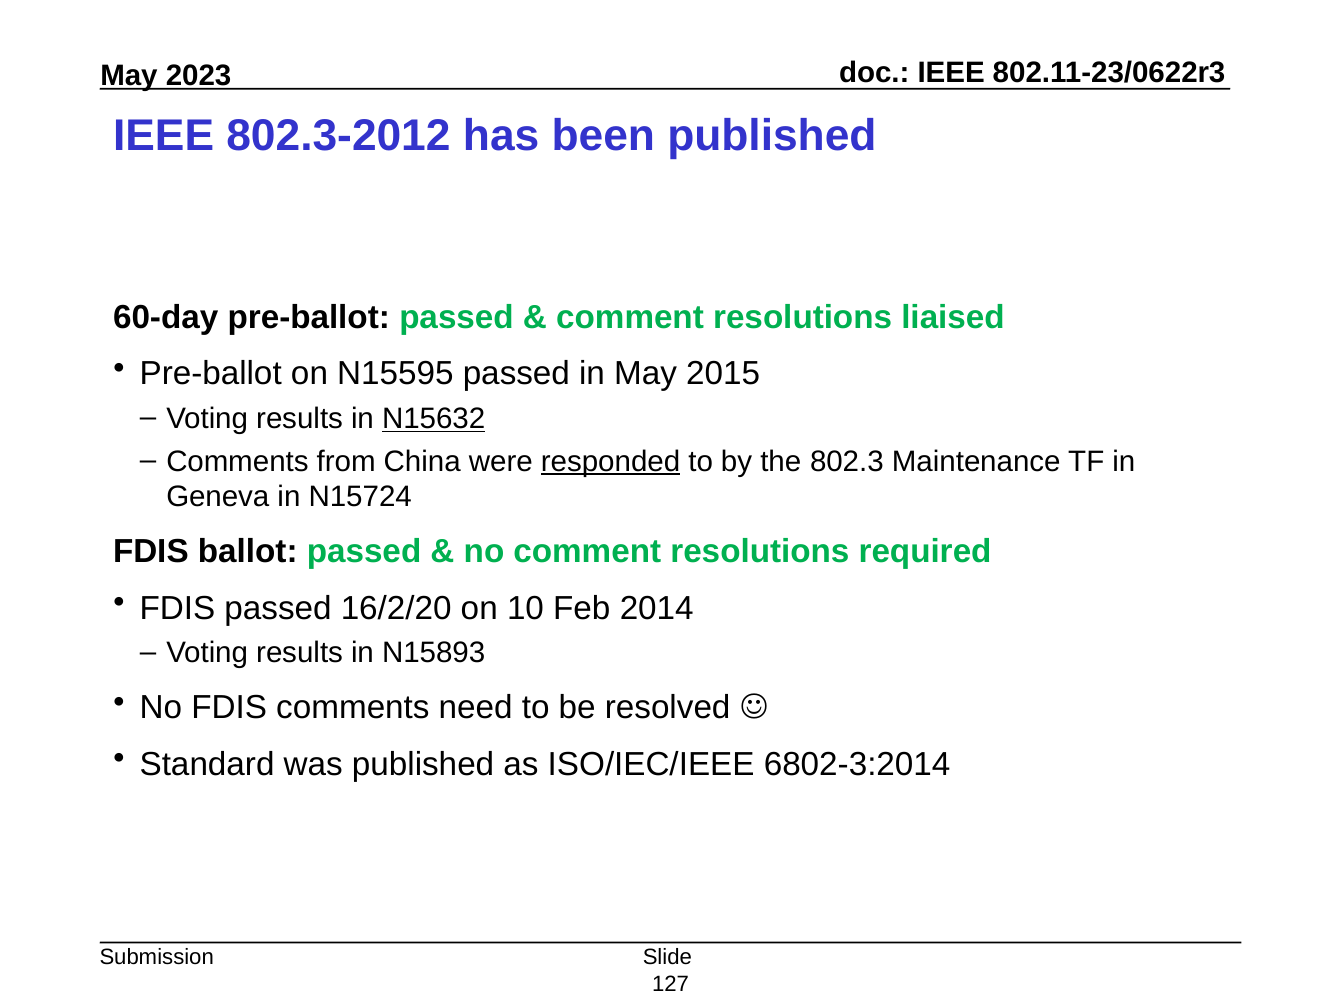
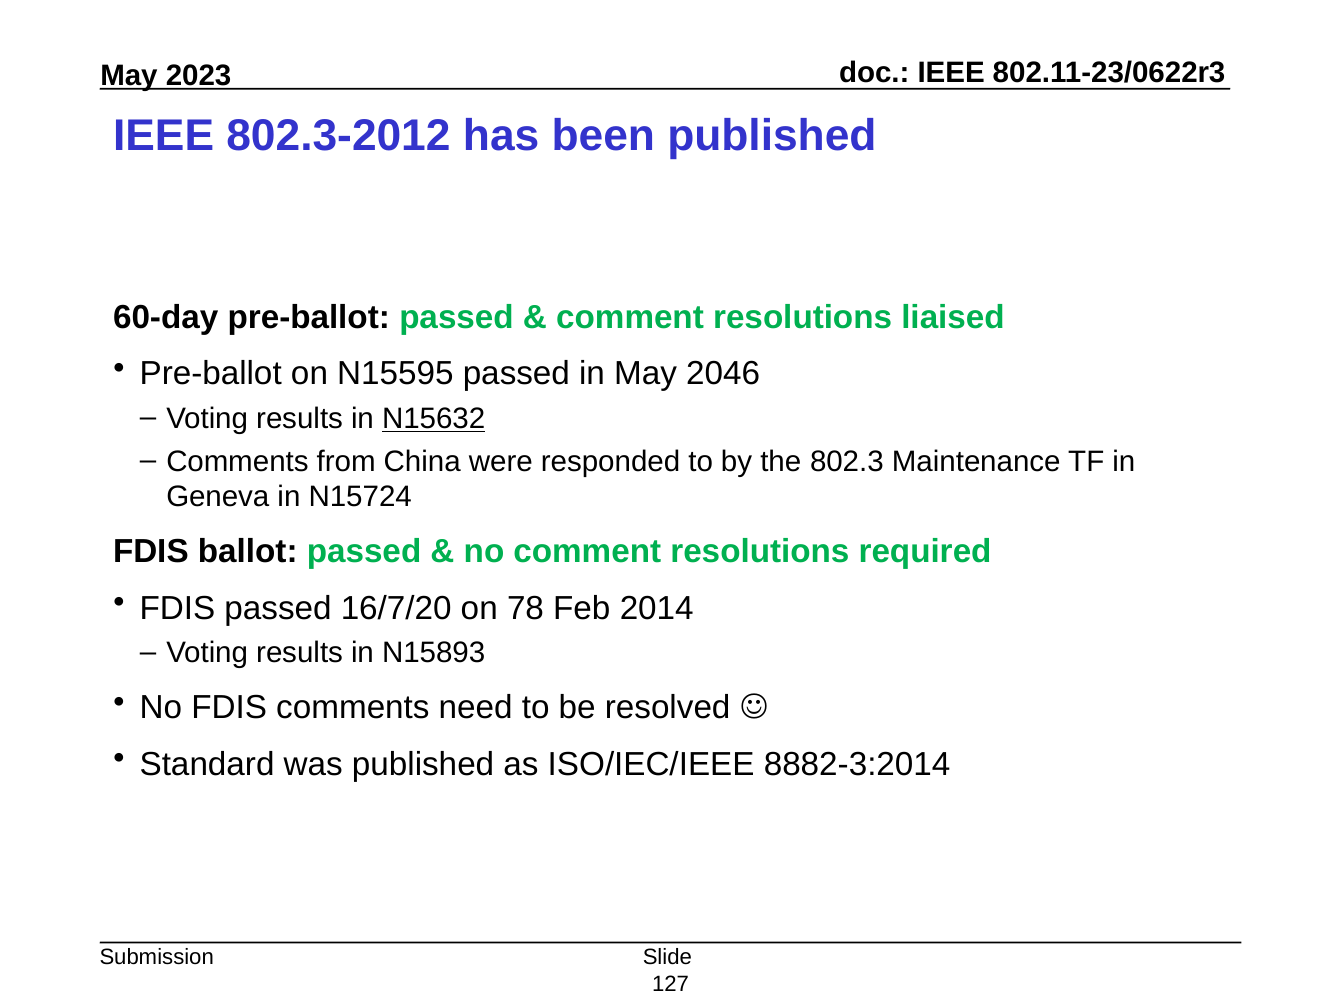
2015: 2015 -> 2046 (723, 374)
responded underline: present -> none (611, 461)
16/2/20: 16/2/20 -> 16/7/20 (396, 608)
10: 10 -> 78 (525, 608)
6802-3:2014: 6802-3:2014 -> 8882-3:2014 (857, 764)
